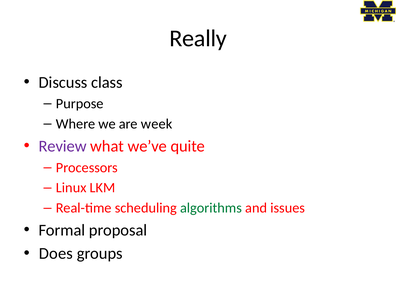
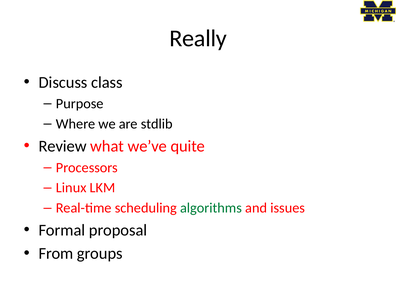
week: week -> stdlib (157, 124)
Review colour: purple -> black (63, 146)
Does: Does -> From (56, 253)
